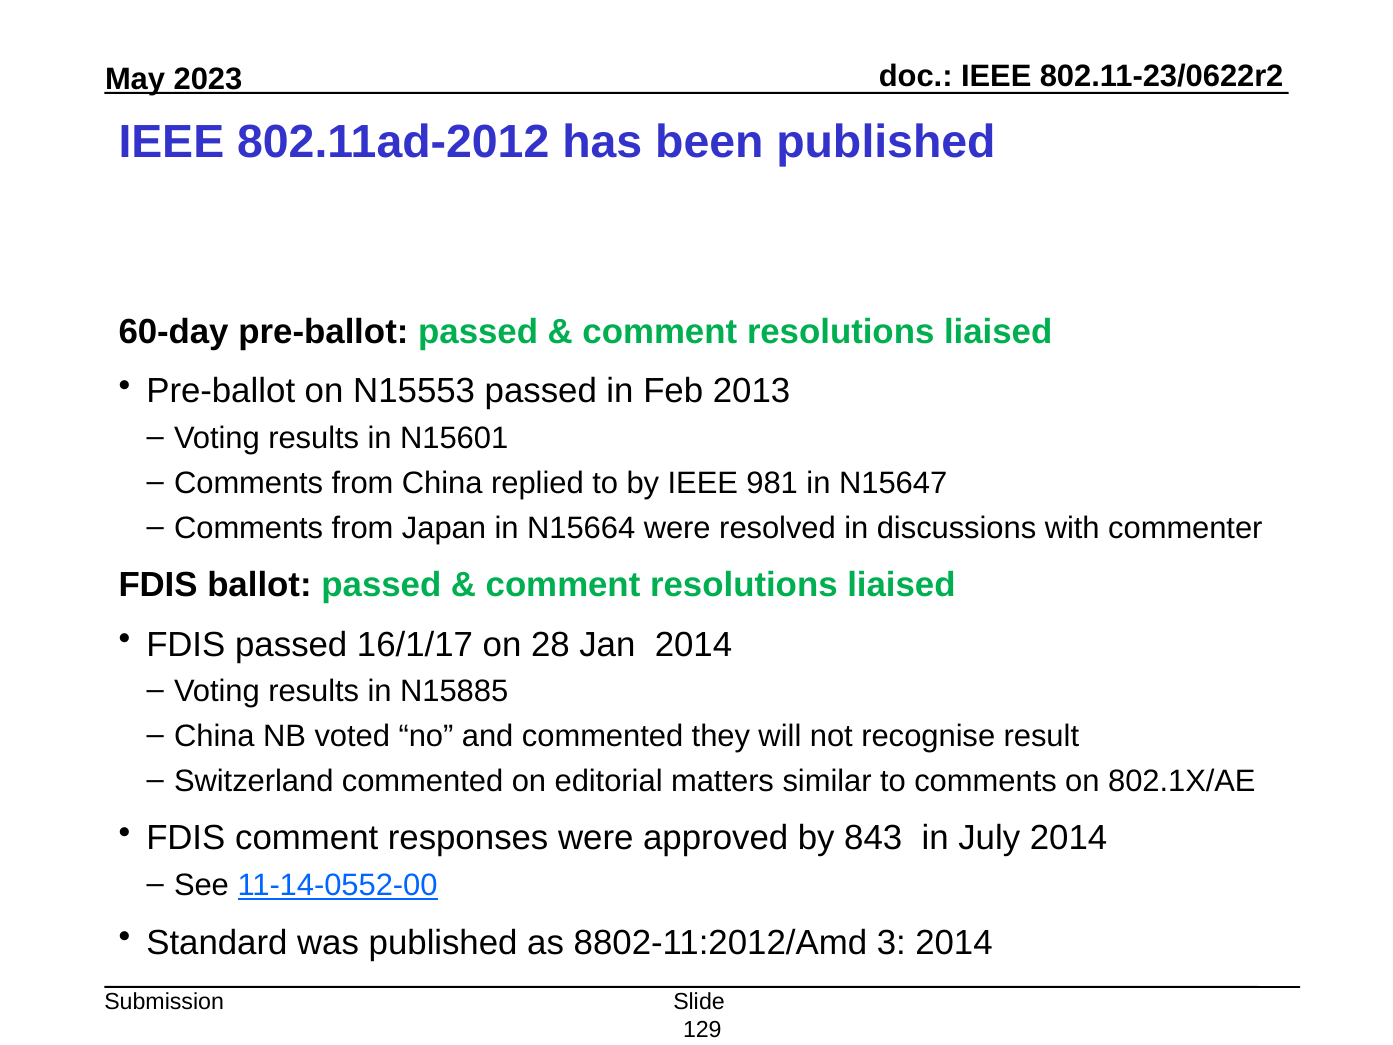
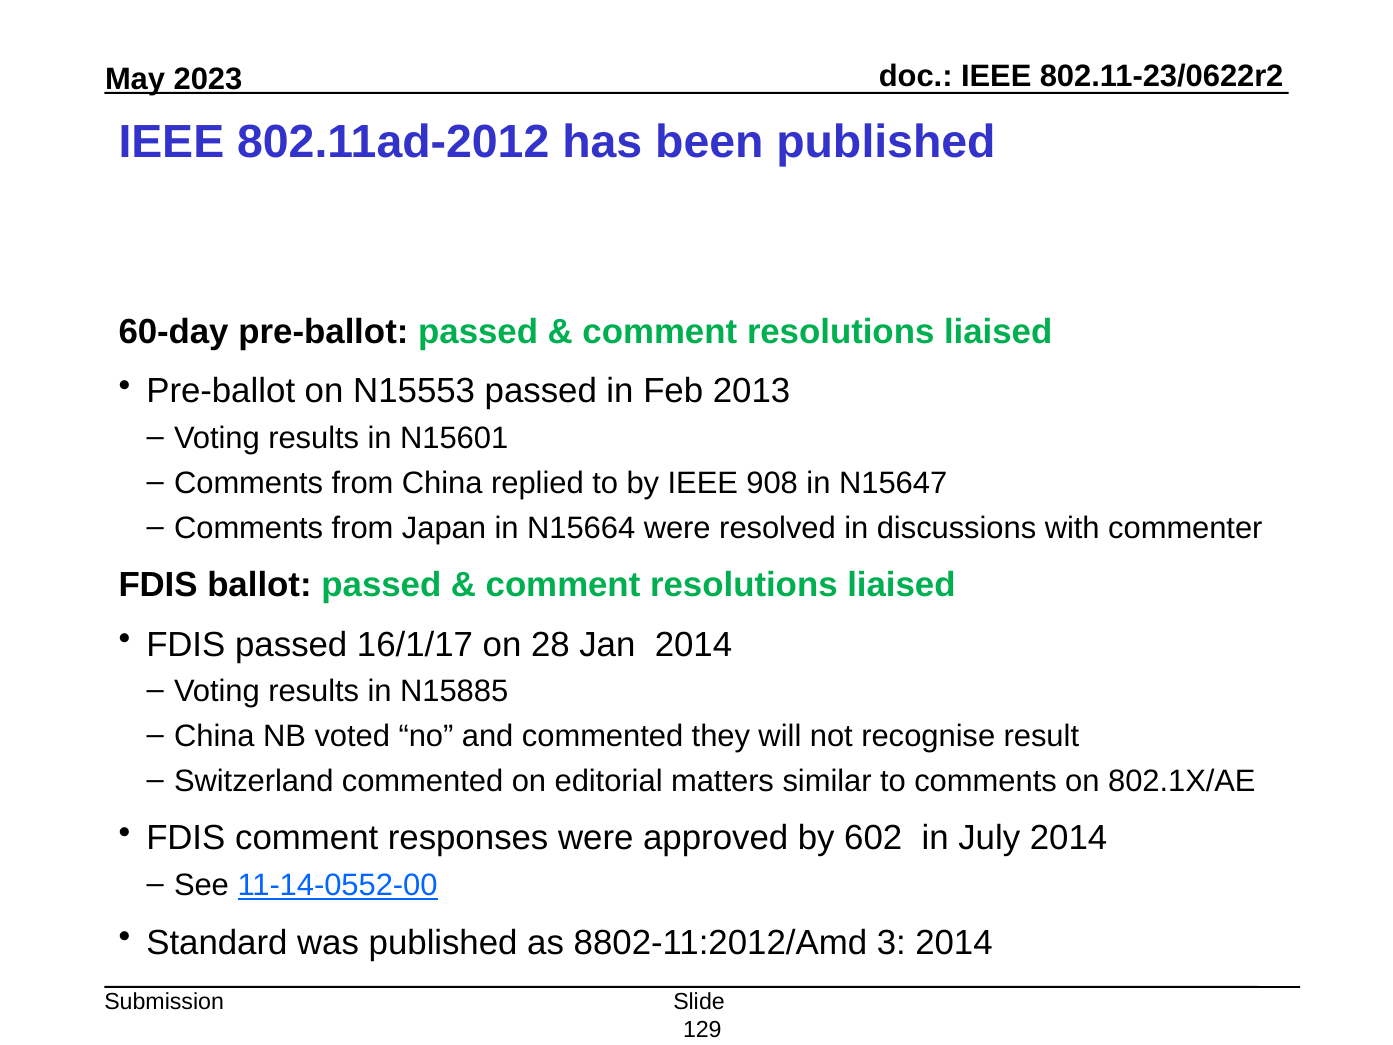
981: 981 -> 908 (772, 483)
843: 843 -> 602 (873, 838)
